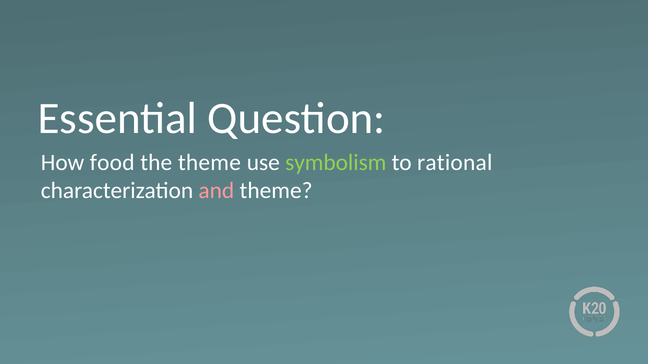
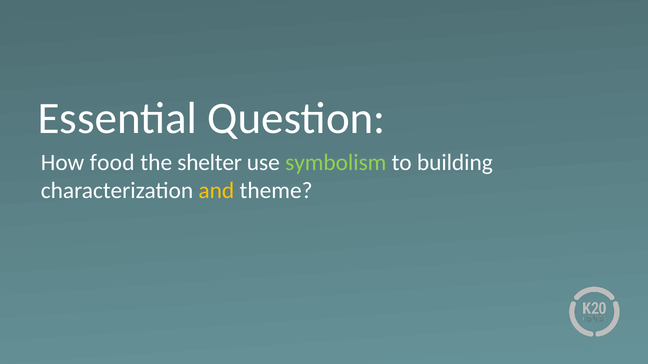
the theme: theme -> shelter (210, 163)
rational: rational -> building (455, 163)
and colour: pink -> yellow (216, 191)
